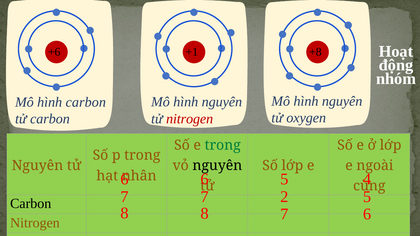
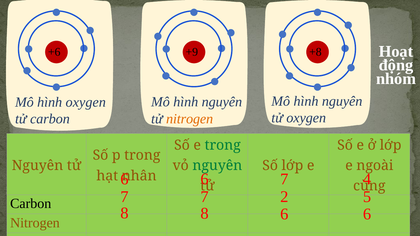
+1: +1 -> +9 (192, 52)
hình carbon: carbon -> oxygen (86, 102)
nitrogen colour: red -> orange (190, 119)
nguyên colour: black -> green (217, 166)
5: 5 -> 7 (284, 179)
8 7: 7 -> 6 (284, 214)
